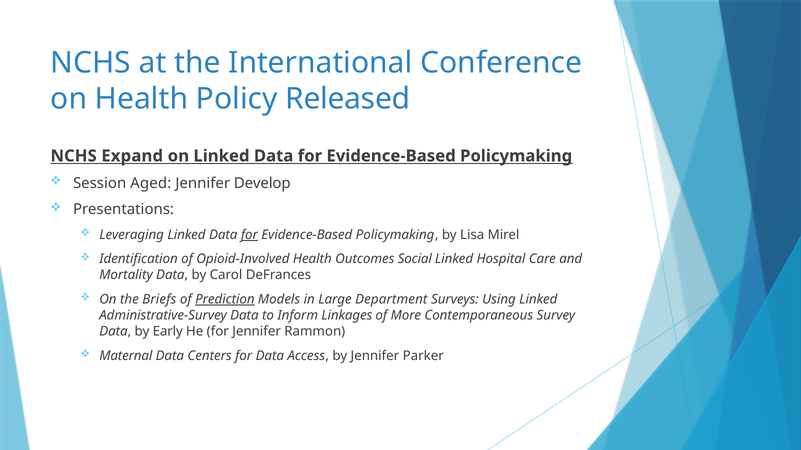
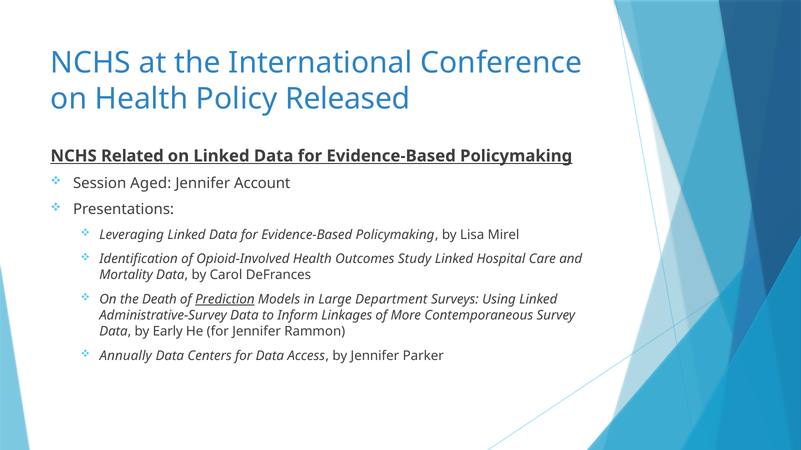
Expand: Expand -> Related (132, 156)
Develop: Develop -> Account (262, 183)
for underline: present -> none (249, 235)
Social: Social -> Study (415, 259)
Briefs: Briefs -> Death (159, 300)
Maternal: Maternal -> Annually (126, 356)
